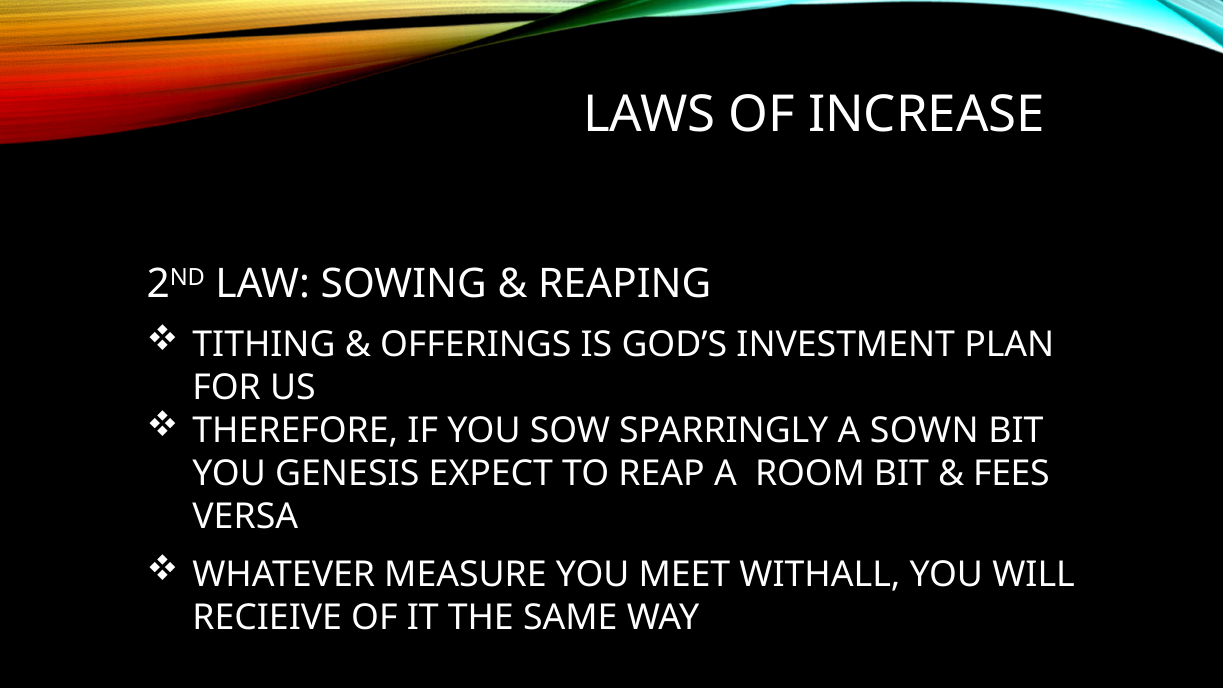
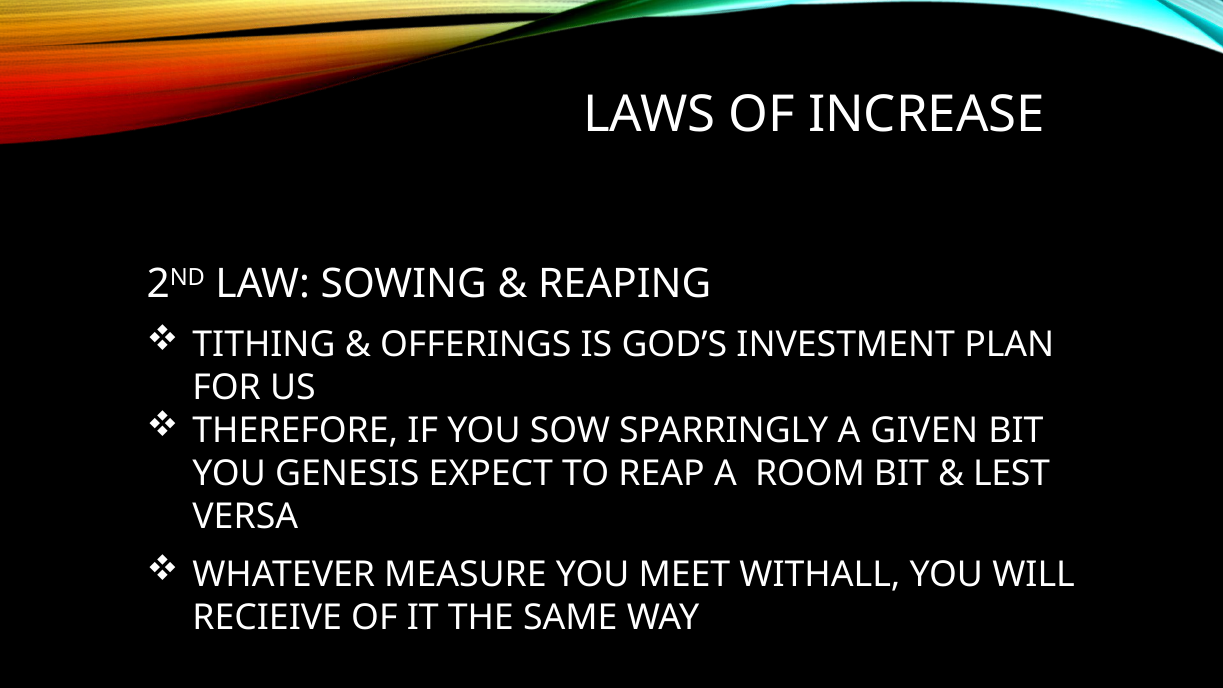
SOWN: SOWN -> GIVEN (924, 431)
FEES: FEES -> LEST (1011, 473)
